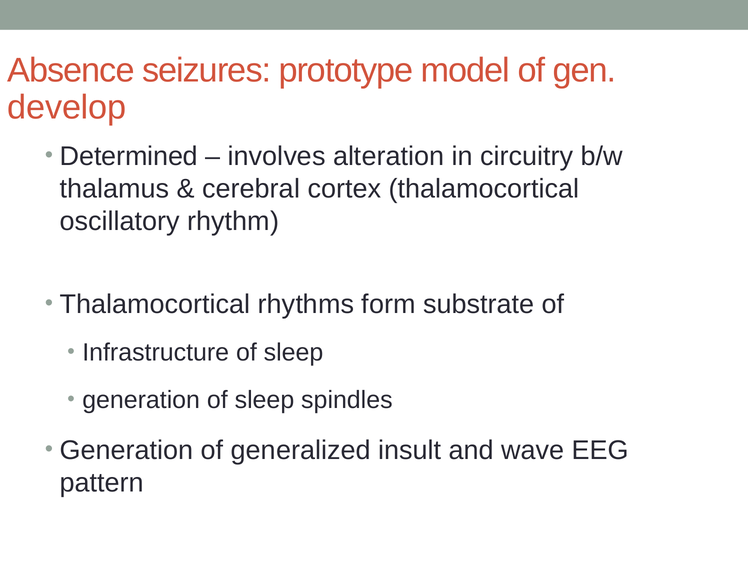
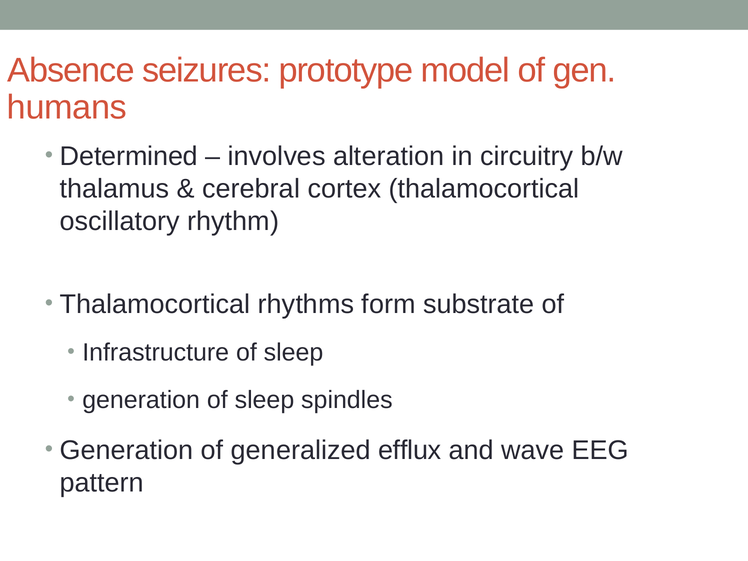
develop: develop -> humans (67, 107)
insult: insult -> efflux (410, 450)
